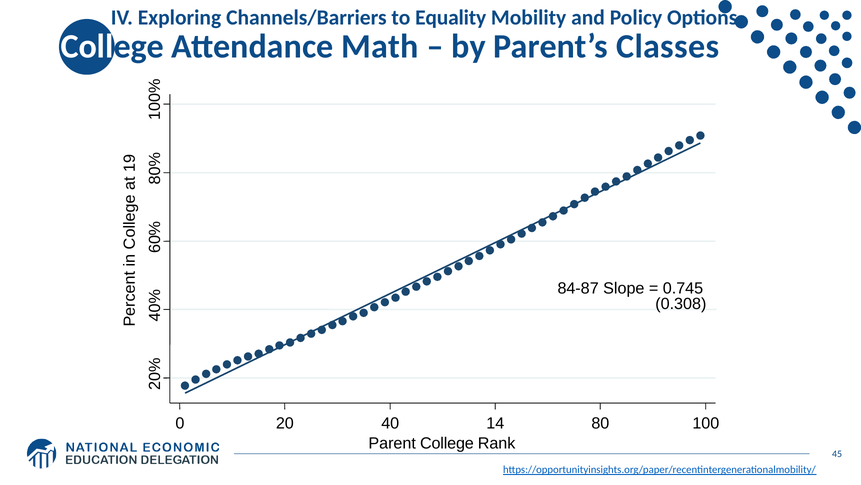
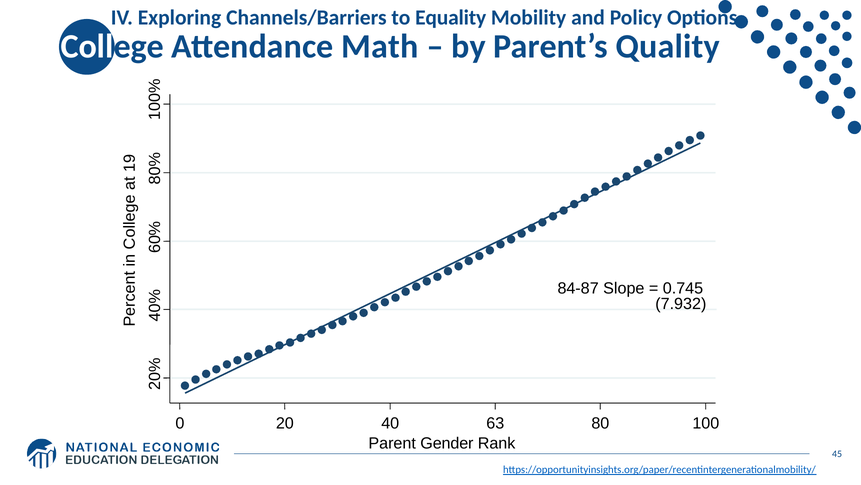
Classes: Classes -> Quality (668, 47)
0.308: 0.308 -> 7.932 (681, 304)
14: 14 -> 63 (495, 423)
Parent College: College -> Gender (447, 443)
